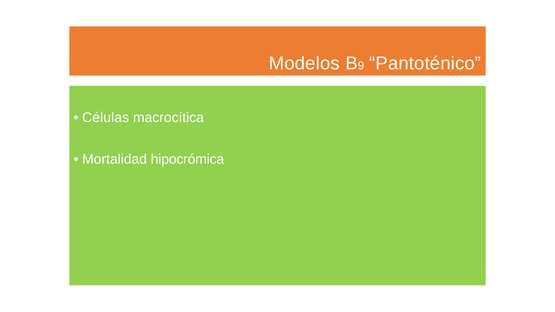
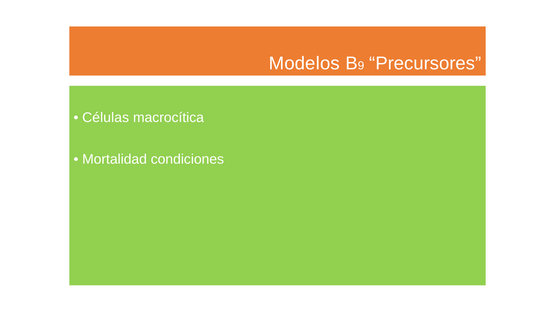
Pantoténico: Pantoténico -> Precursores (425, 63)
hipocrómica: hipocrómica -> condiciones (187, 159)
